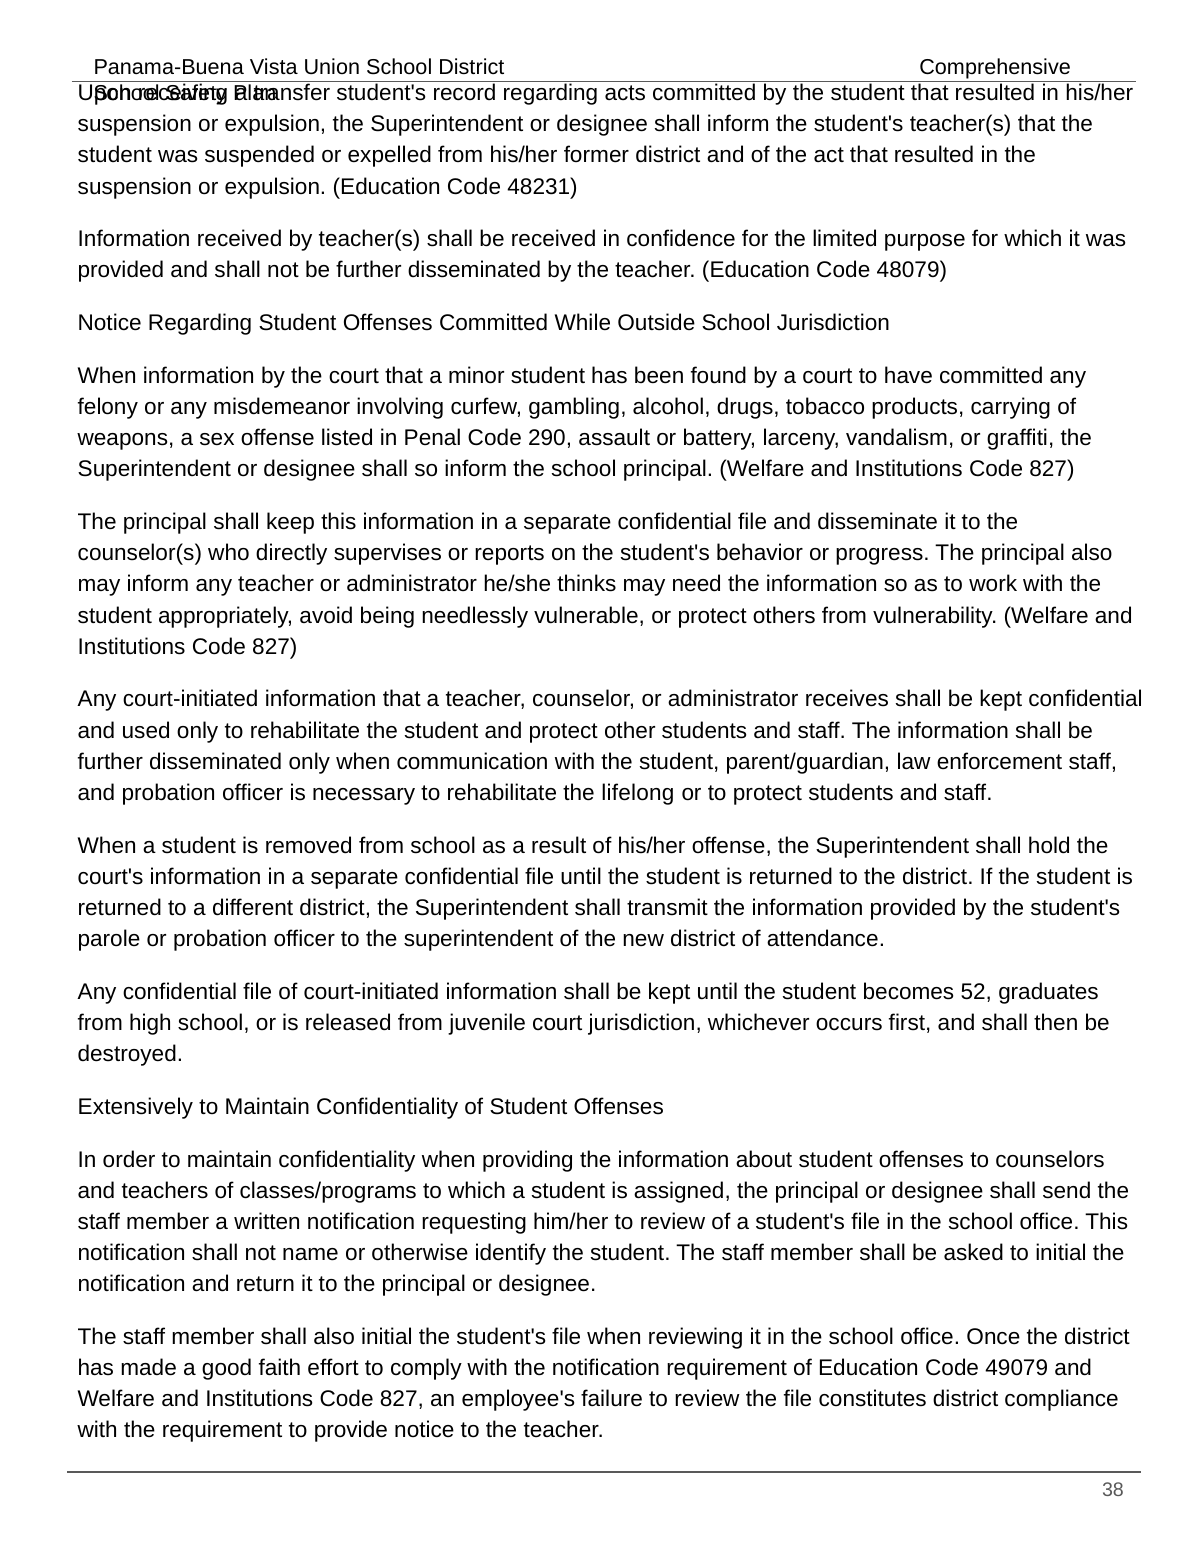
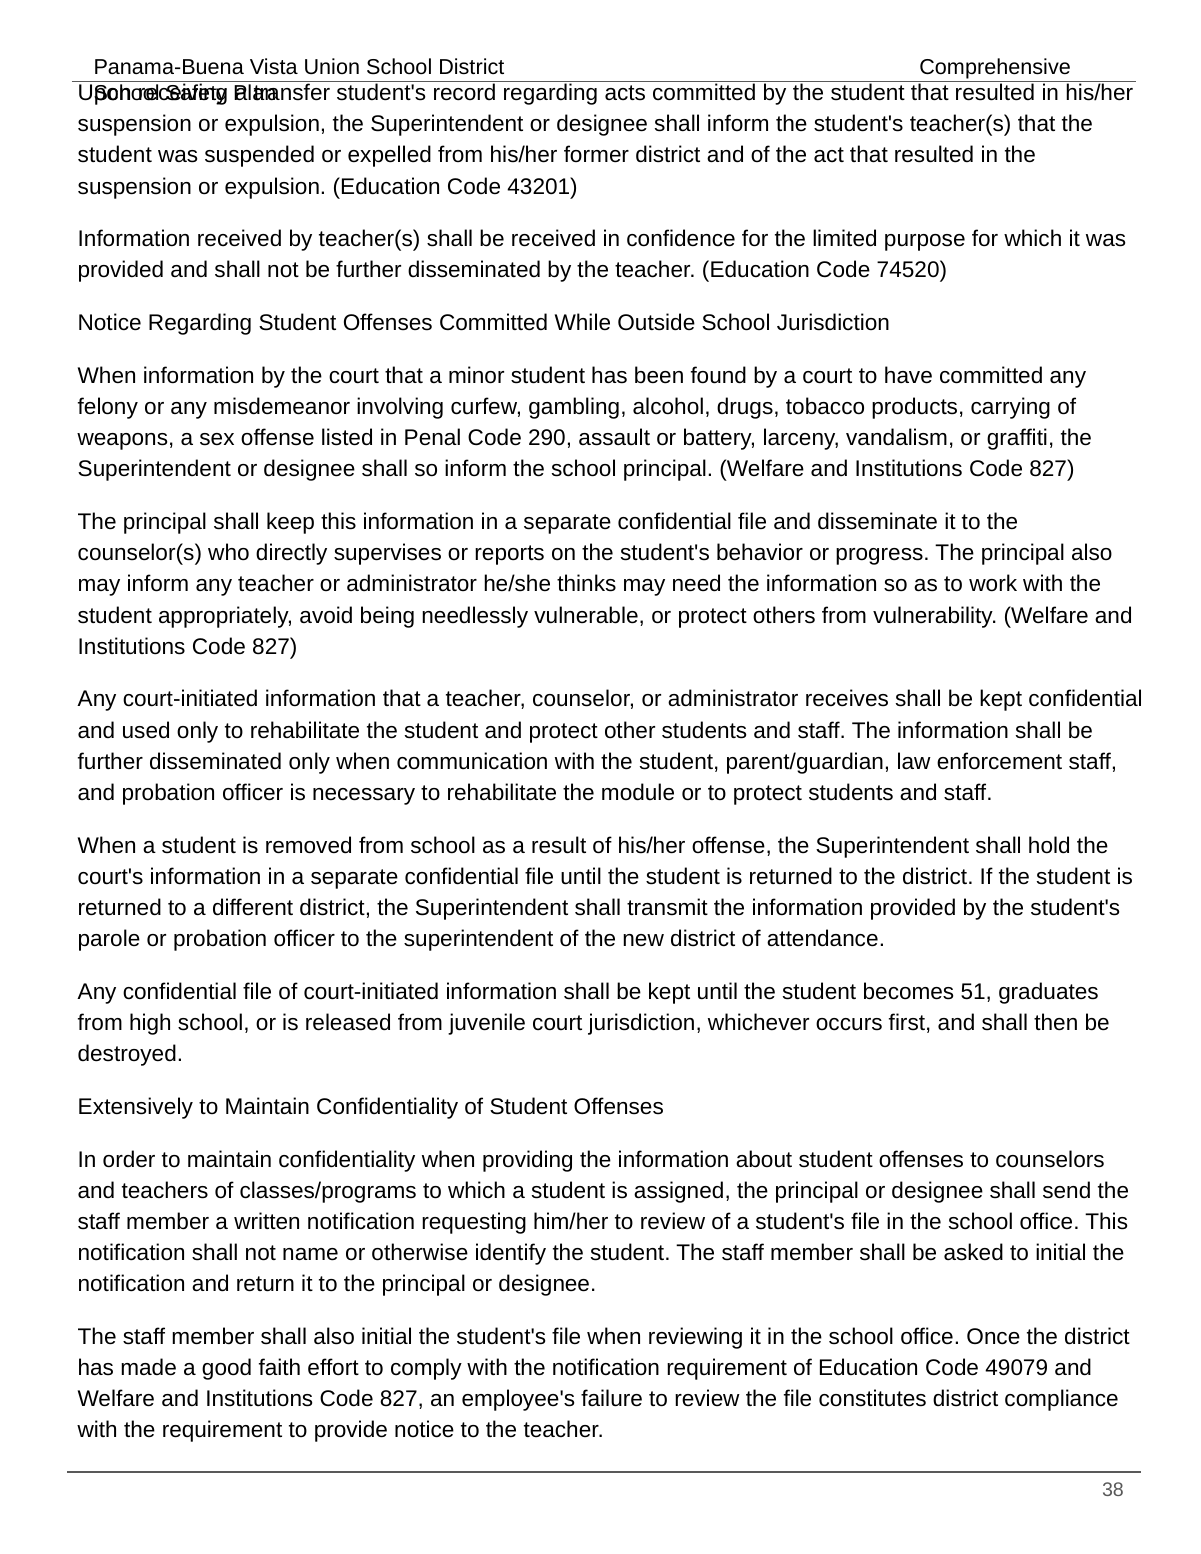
48231: 48231 -> 43201 (543, 187)
48079: 48079 -> 74520 (912, 271)
lifelong: lifelong -> module (638, 793)
52: 52 -> 51 (976, 992)
